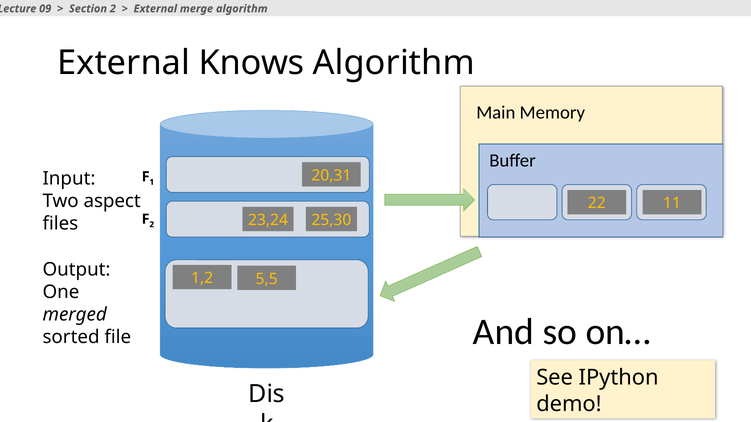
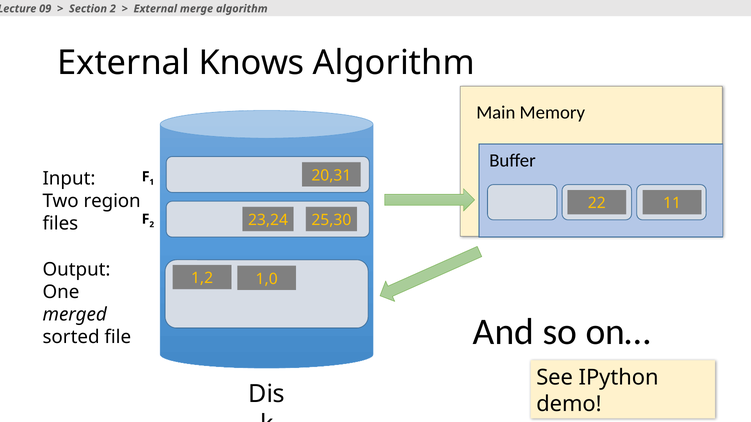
aspect: aspect -> region (112, 201)
5,5: 5,5 -> 1,0 (267, 279)
